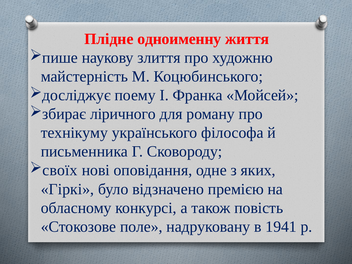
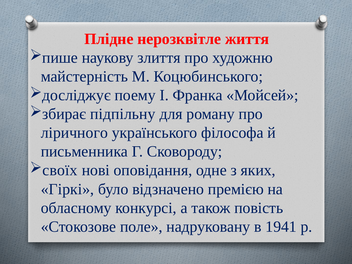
одноименну: одноименну -> нерозквітле (179, 39)
ліричного: ліричного -> підпільну (123, 114)
технікуму: технікуму -> ліричного (74, 133)
